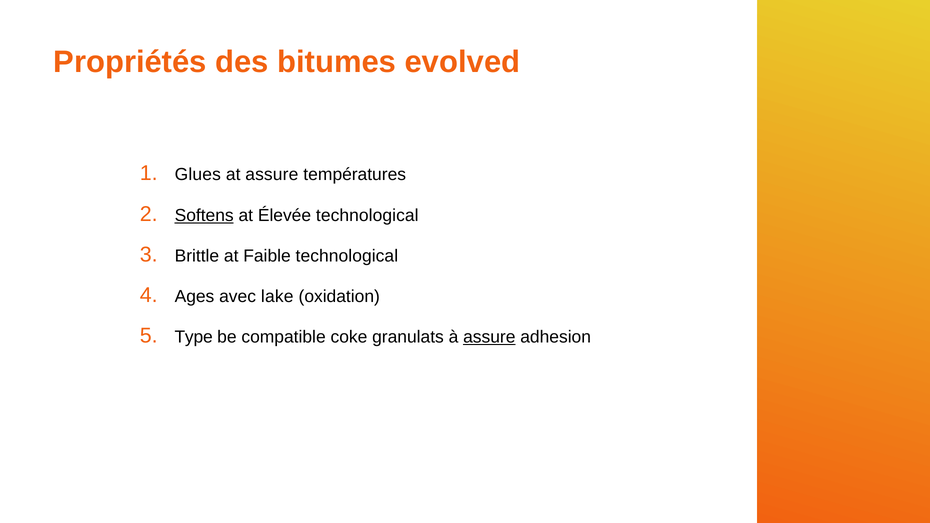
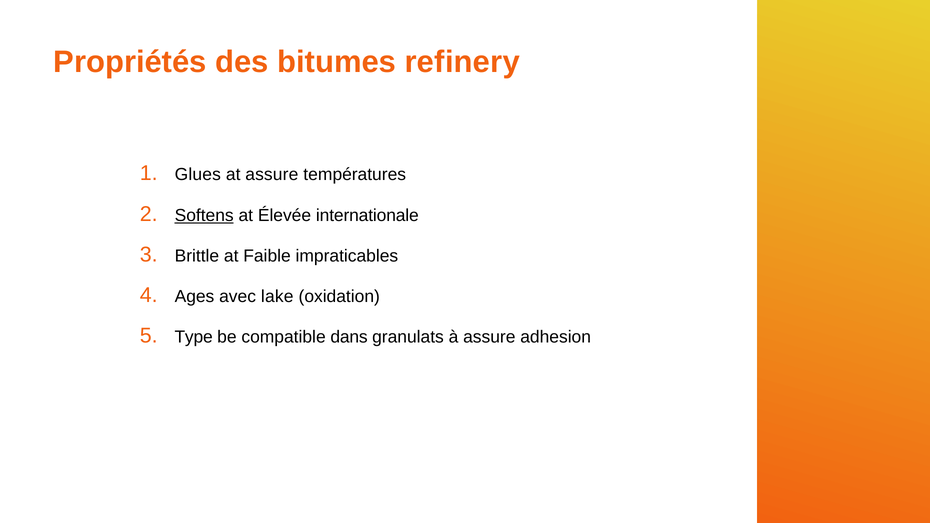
evolved: evolved -> refinery (462, 62)
Élevée technological: technological -> internationale (367, 215)
Faible technological: technological -> impraticables (347, 256)
coke: coke -> dans (349, 337)
assure underline: present -> none (489, 337)
